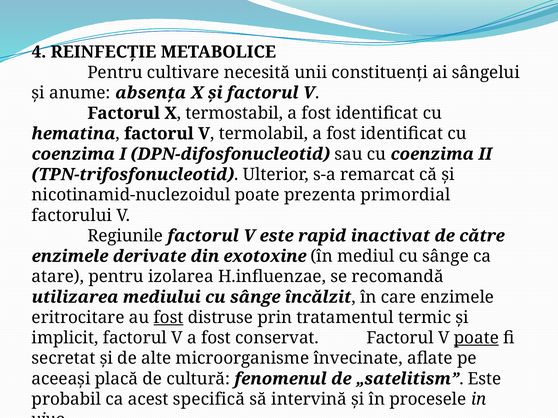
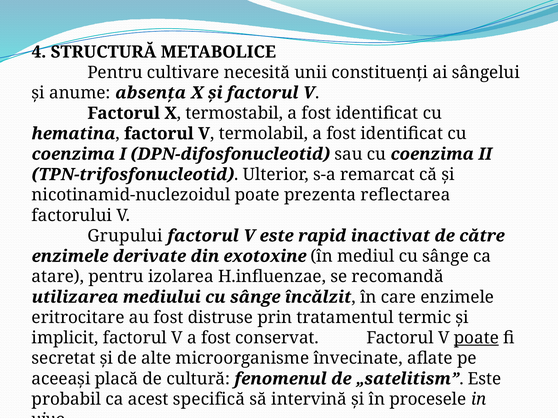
REINFECŢIE: REINFECŢIE -> STRUCTURĂ (103, 52)
primordial: primordial -> reflectarea (405, 195)
Regiunile: Regiunile -> Grupului (125, 236)
fost underline: present -> none (169, 318)
